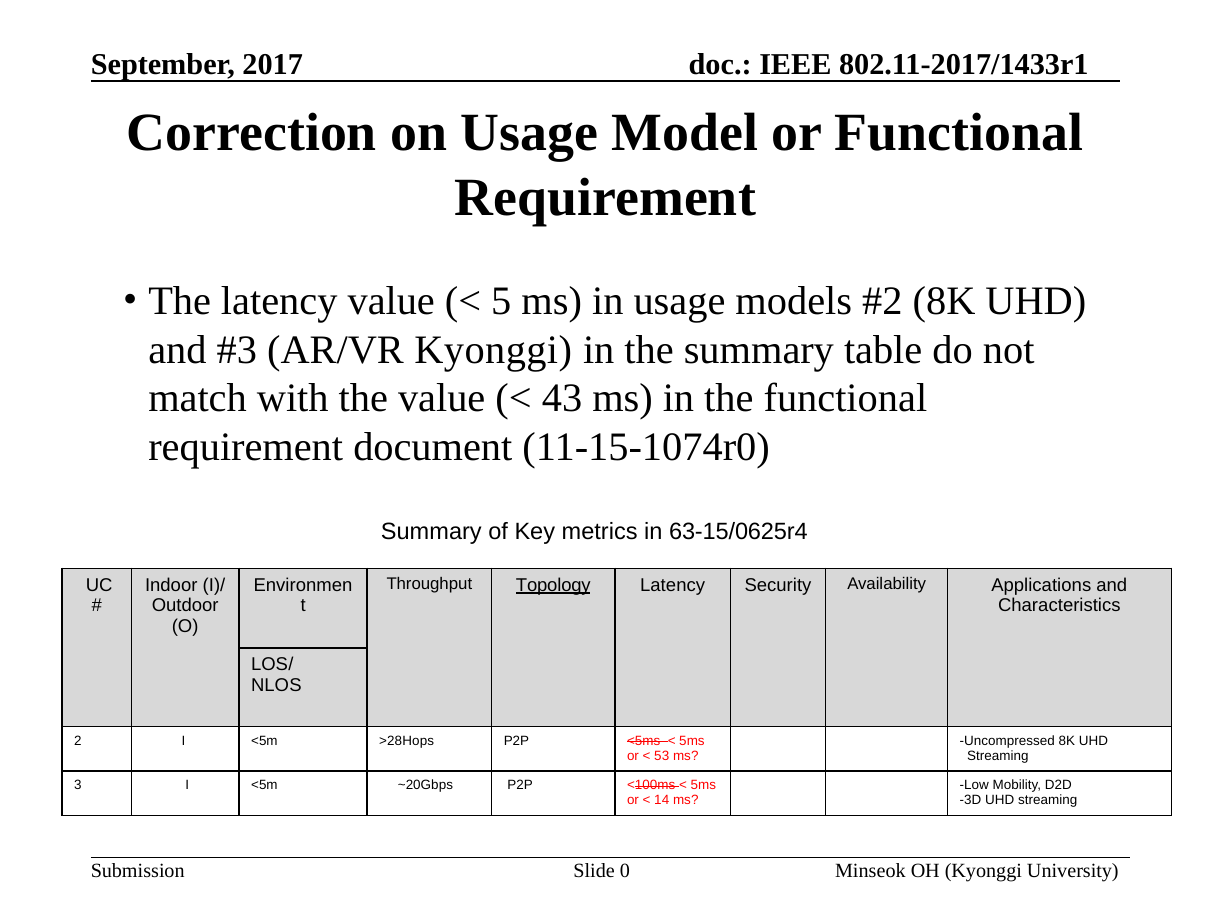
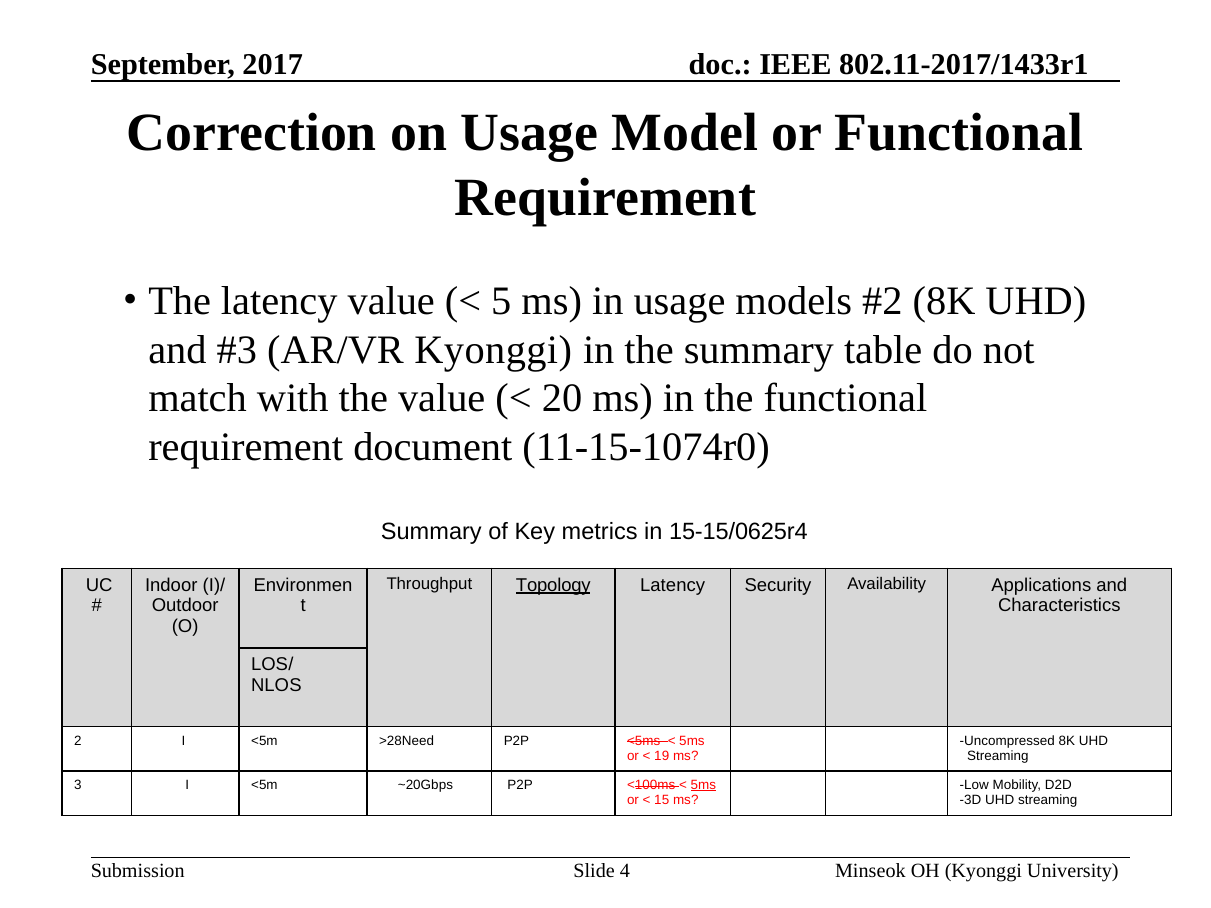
43: 43 -> 20 (562, 398)
63-15/0625r4: 63-15/0625r4 -> 15-15/0625r4 (738, 532)
>28Hops: >28Hops -> >28Need (407, 741)
53: 53 -> 19 (662, 756)
5ms underline: none -> present (703, 785)
14: 14 -> 15 (662, 800)
0: 0 -> 4 (625, 871)
